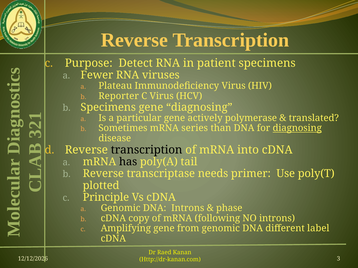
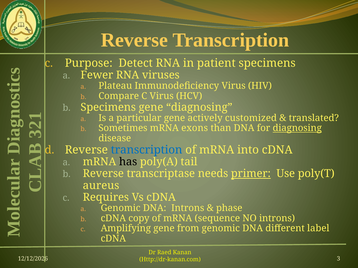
Reporter: Reporter -> Compare (119, 96)
polymerase: polymerase -> customized (251, 118)
series: series -> exons (195, 128)
transcription colour: black -> blue (147, 150)
primer underline: none -> present (251, 174)
plotted: plotted -> aureus (101, 186)
Principle: Principle -> Requires (106, 198)
following: following -> sequence (217, 219)
